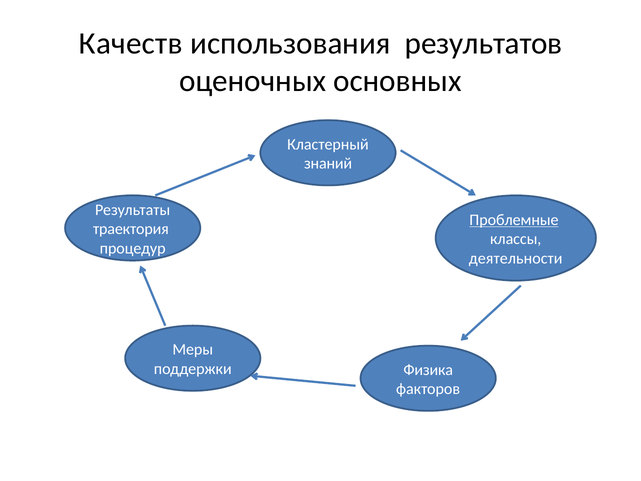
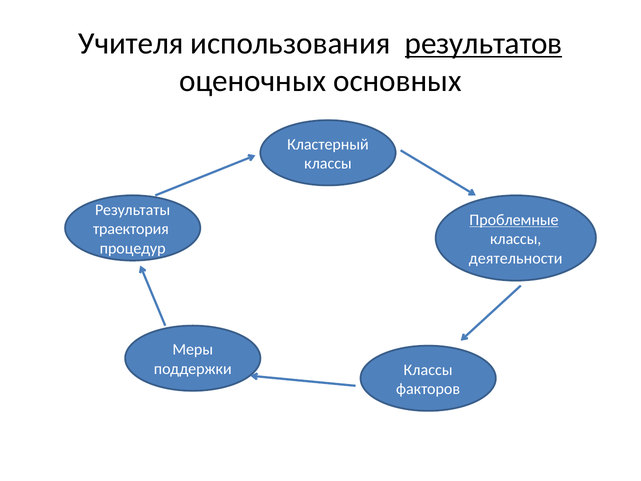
Качеств: Качеств -> Учителя (131, 43)
результатов underline: none -> present (484, 43)
знаний: знаний -> классы (328, 163)
поддержки Физика: Физика -> Классы (428, 370)
